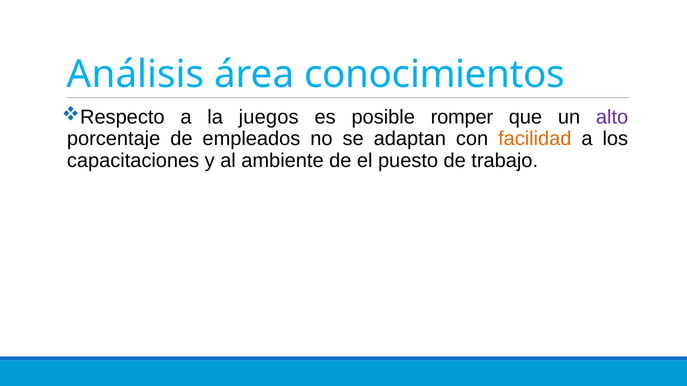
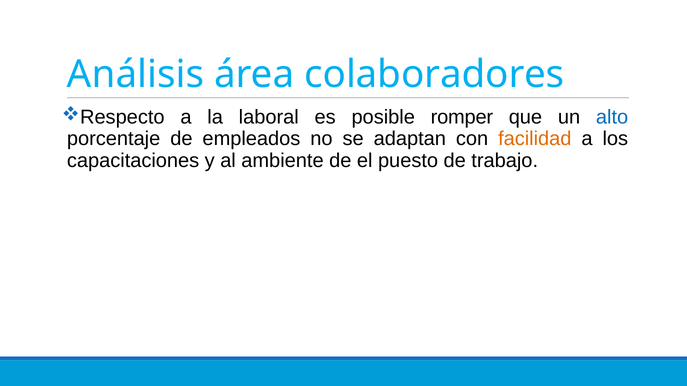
conocimientos: conocimientos -> colaboradores (434, 75)
juegos: juegos -> laboral (269, 117)
alto colour: purple -> blue (612, 117)
